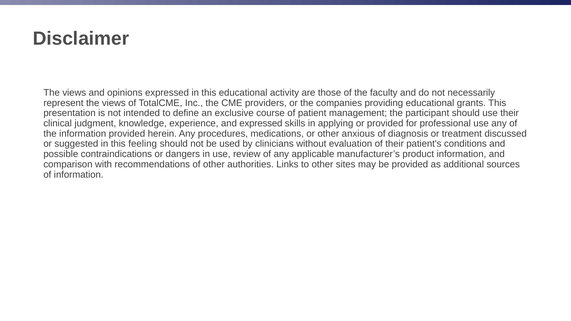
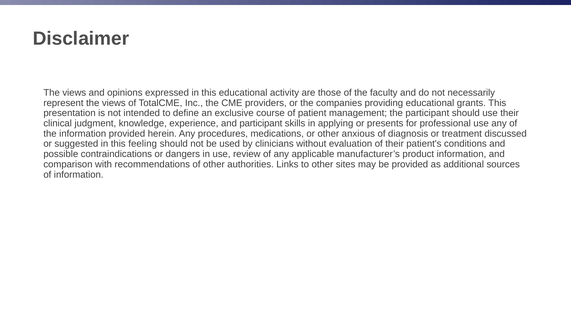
and expressed: expressed -> participant (261, 123)
or provided: provided -> presents (385, 123)
